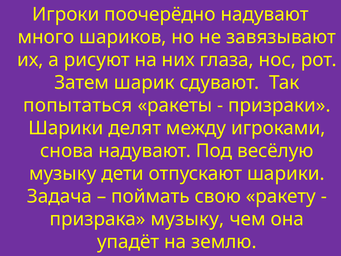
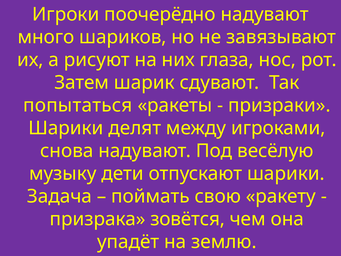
призрака музыку: музыку -> зовётся (188, 219)
